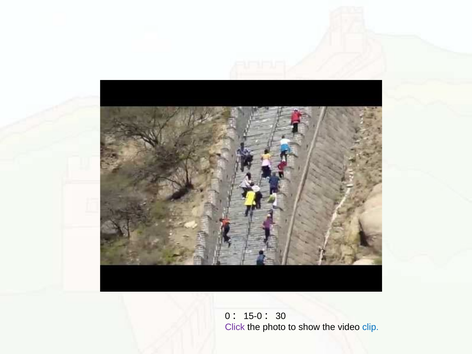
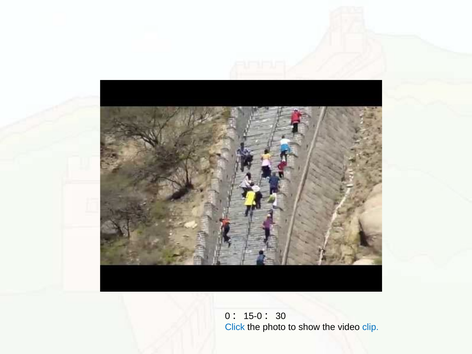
Click colour: purple -> blue (235, 327)
